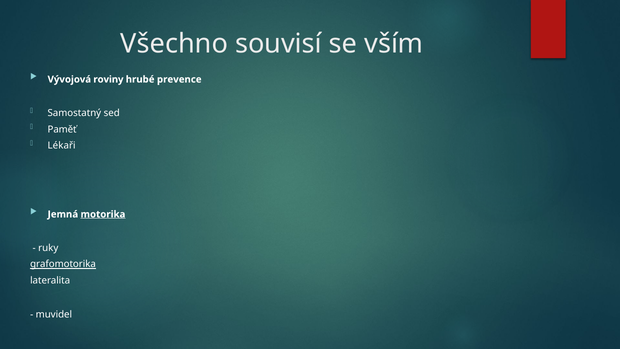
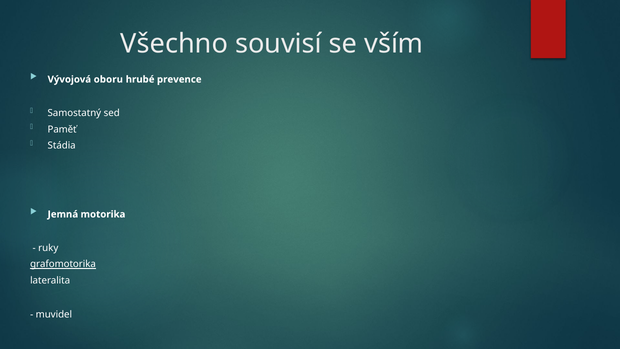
roviny: roviny -> oboru (108, 79)
Lékaři: Lékaři -> Stádia (62, 146)
motorika underline: present -> none (103, 214)
